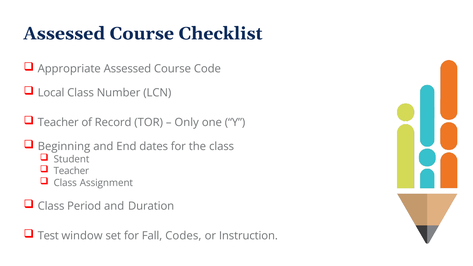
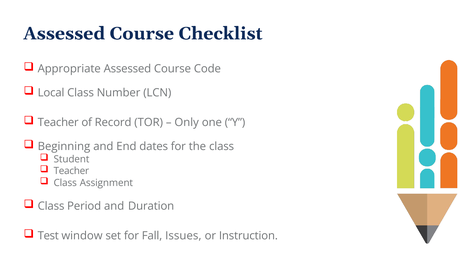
Codes: Codes -> Issues (183, 236)
